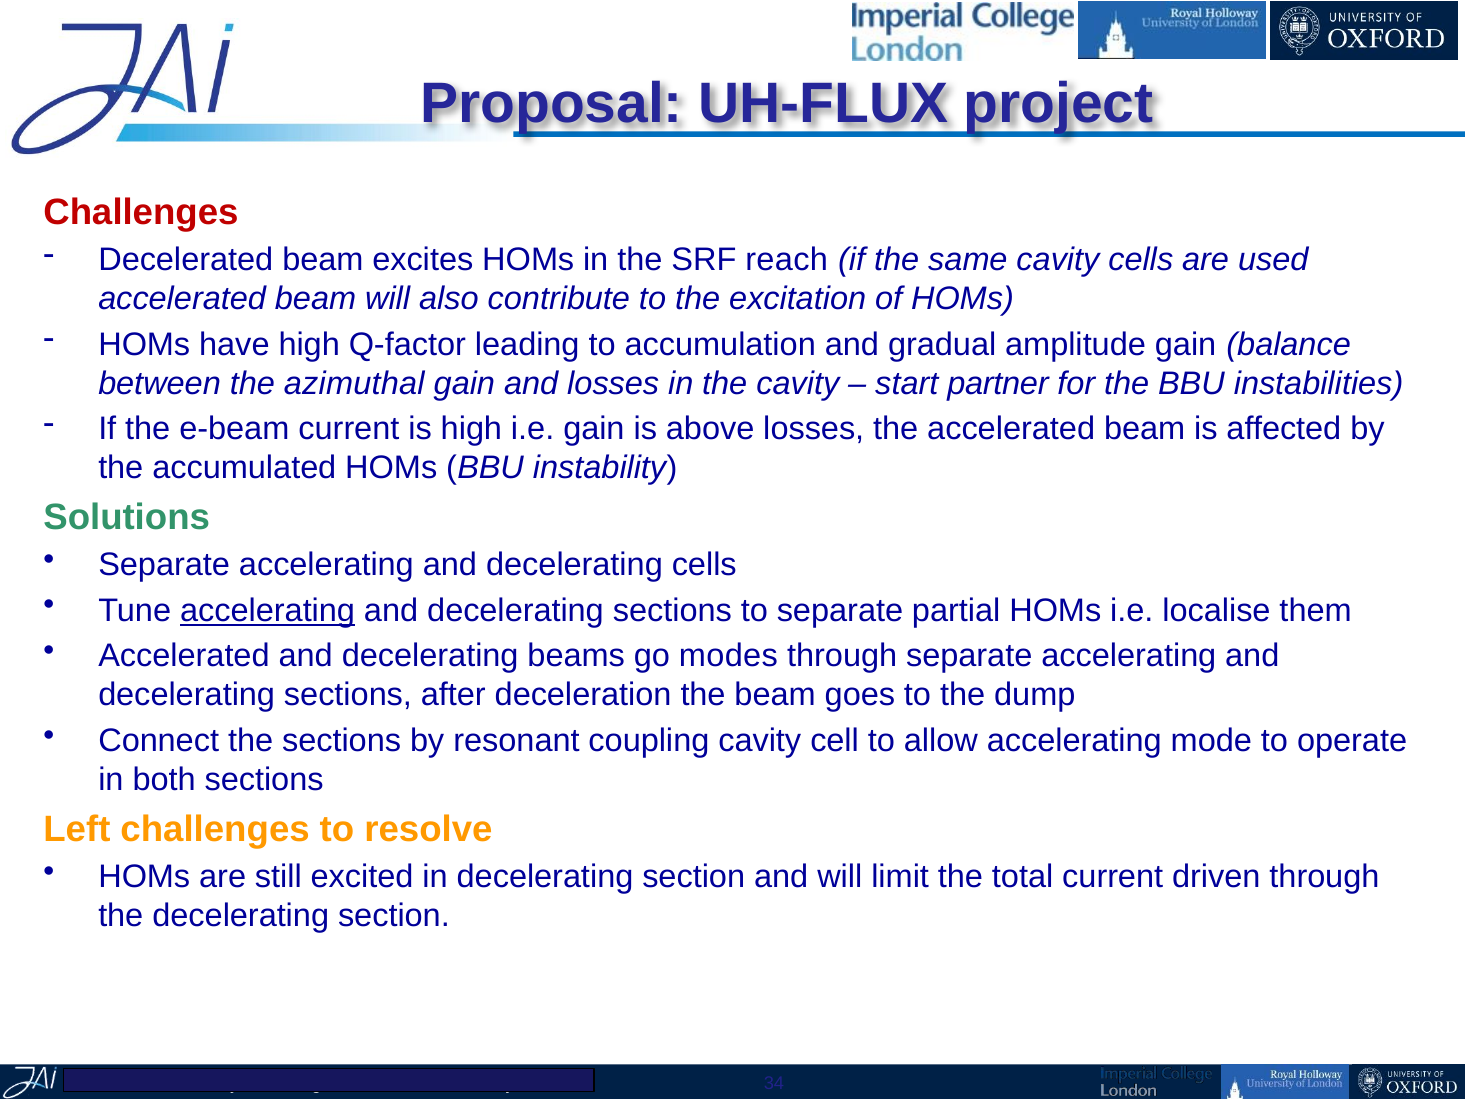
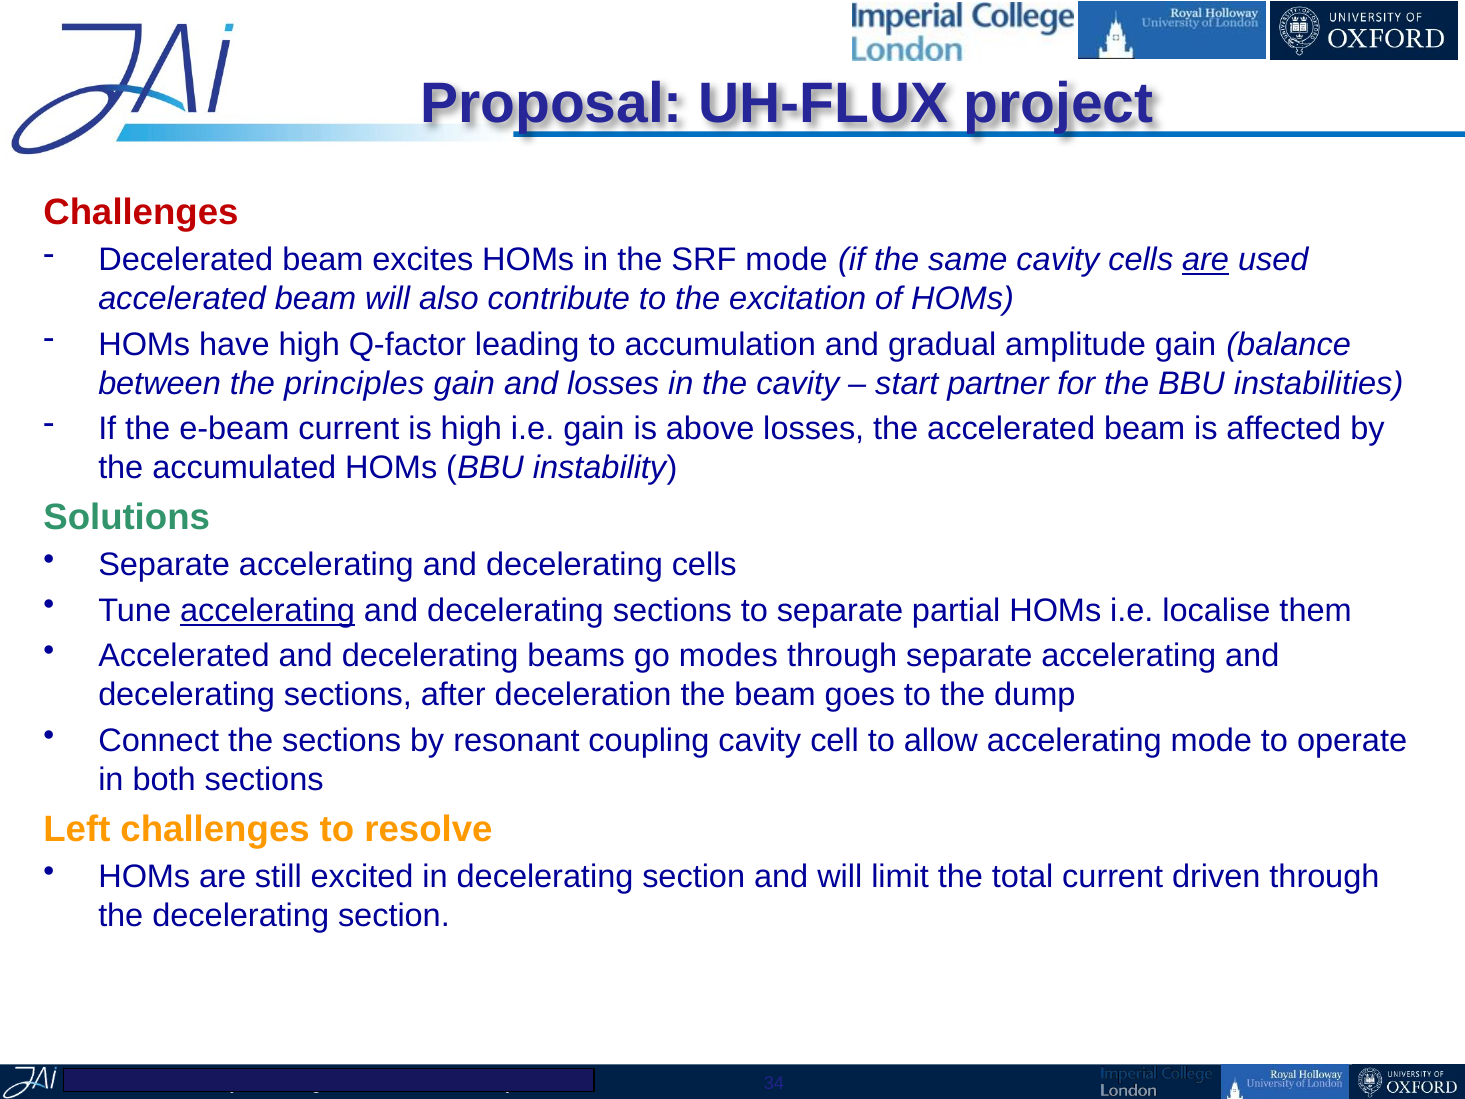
SRF reach: reach -> mode (787, 260)
are underline: none -> present (1206, 260)
azimuthal: azimuthal -> principles (354, 383)
